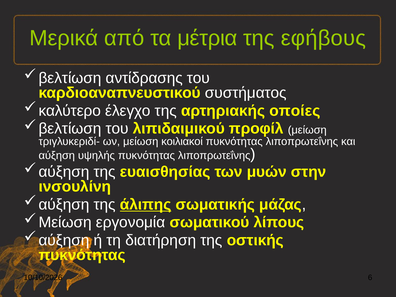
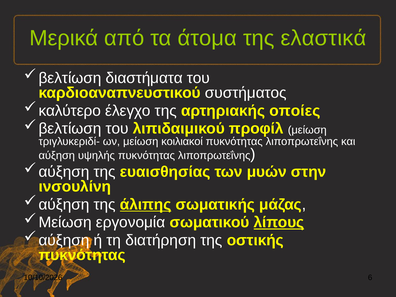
μέτρια: μέτρια -> άτομα (207, 38)
εφήβους: εφήβους -> ελαστικά (323, 38)
αντίδρασης: αντίδρασης -> διαστήματα (144, 78)
λίπους underline: none -> present (279, 222)
